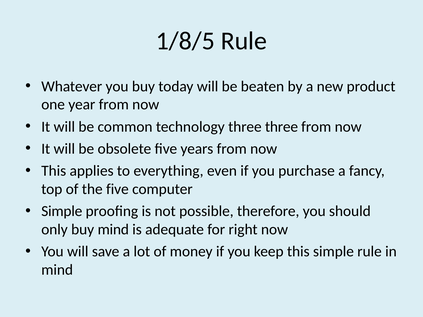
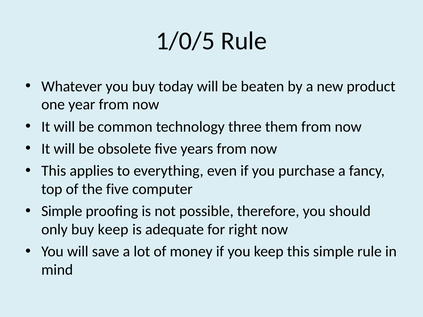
1/8/5: 1/8/5 -> 1/0/5 (185, 41)
three three: three -> them (281, 127)
buy mind: mind -> keep (113, 230)
